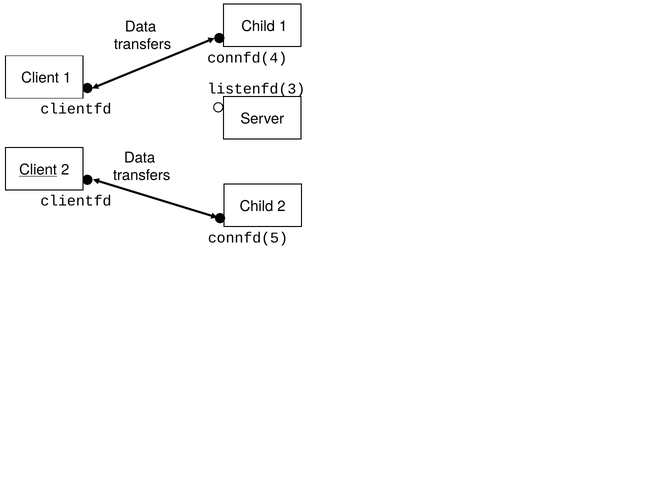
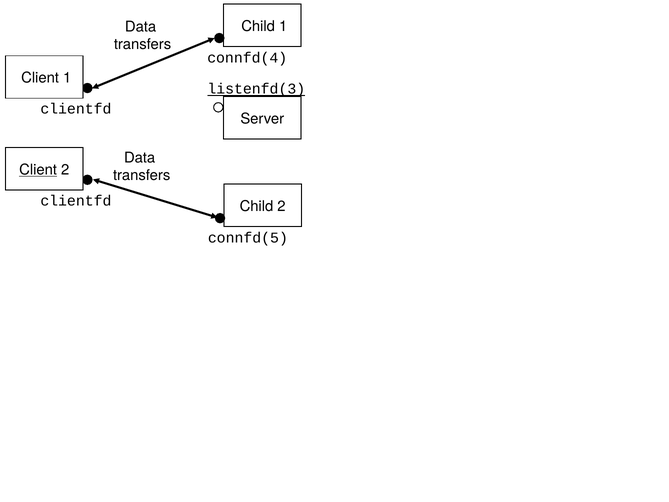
listenfd(3 underline: none -> present (256, 89)
